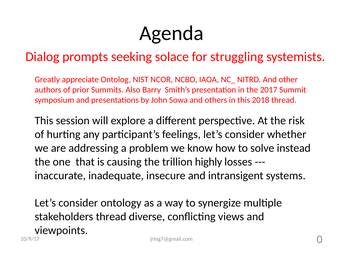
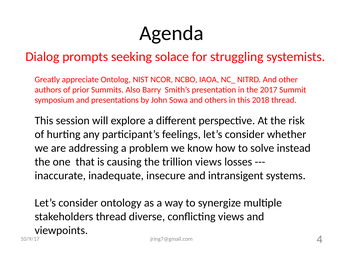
trillion highly: highly -> views (208, 162)
0: 0 -> 4 (320, 239)
